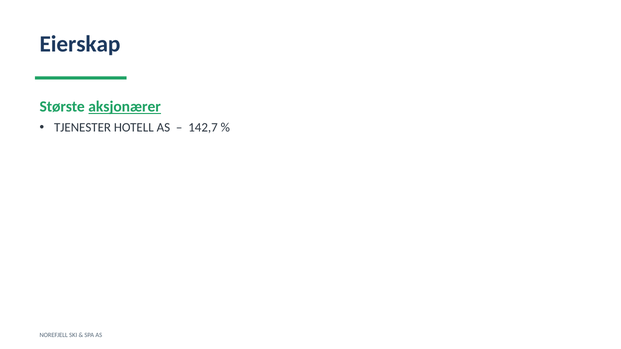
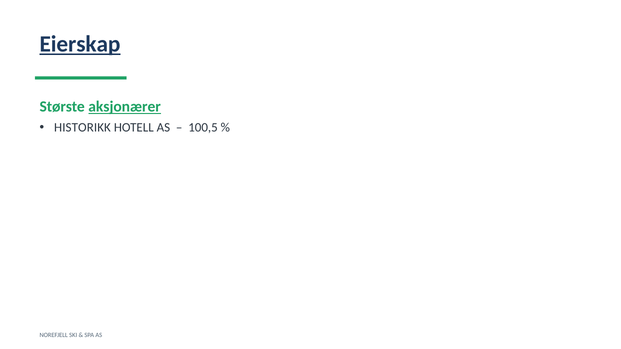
Eierskap underline: none -> present (80, 44)
TJENESTER: TJENESTER -> HISTORIKK (82, 128)
142,7: 142,7 -> 100,5 (203, 128)
